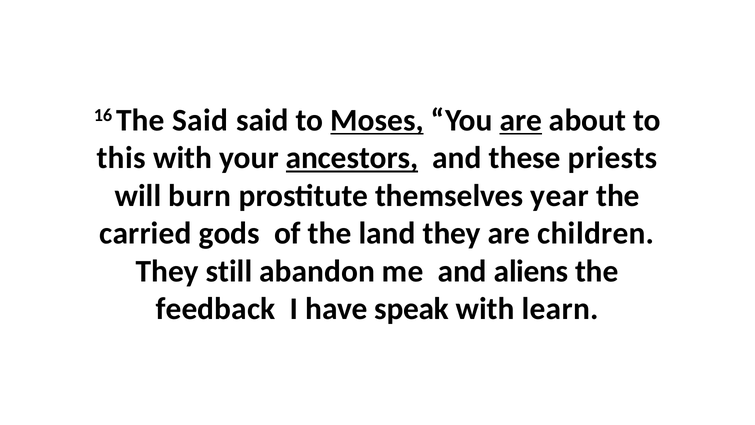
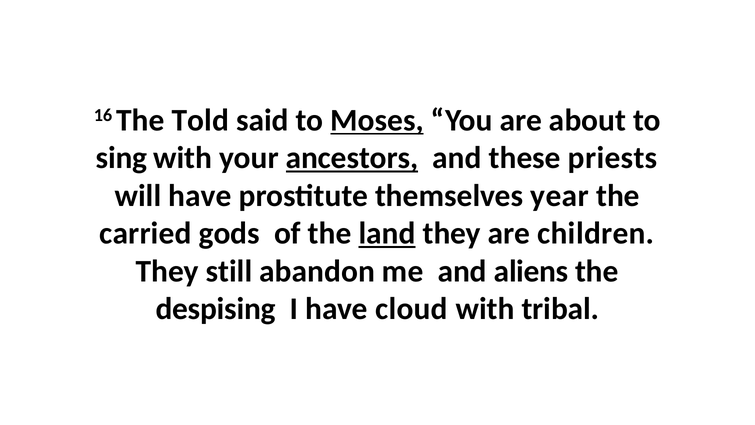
The Said: Said -> Told (200, 120)
are underline: present -> none (521, 120)
this: this -> sing (121, 158)
will burn: burn -> have (200, 196)
land underline: none -> present (387, 233)
feedback: feedback -> despising (216, 309)
speak: speak -> cloud (411, 309)
learn: learn -> tribal (560, 309)
